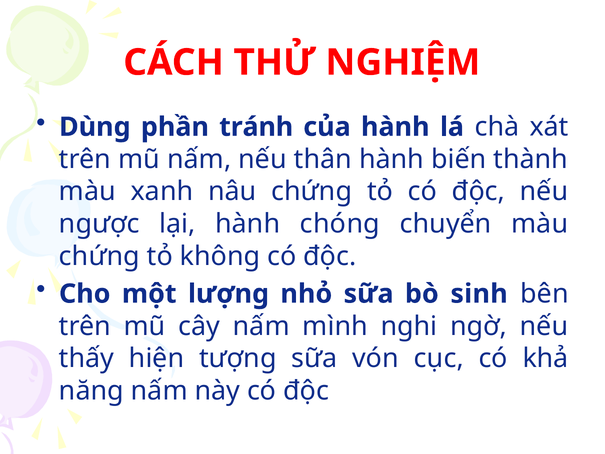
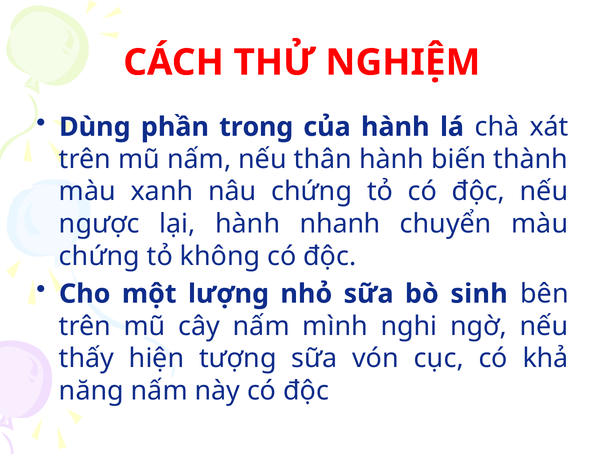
tránh: tránh -> trong (256, 127)
chóng: chóng -> nhanh (340, 224)
